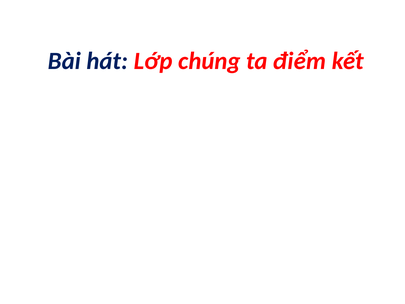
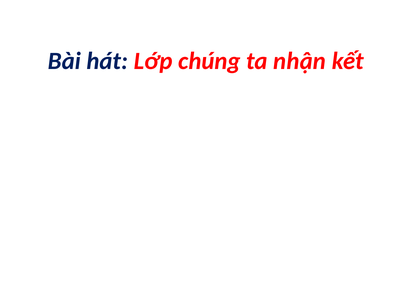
điểm: điểm -> nhận (300, 61)
